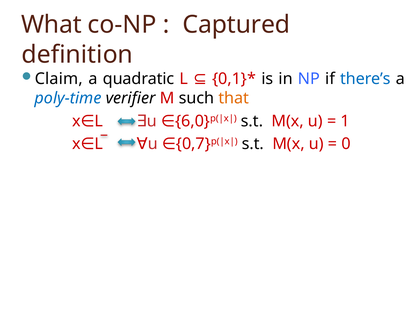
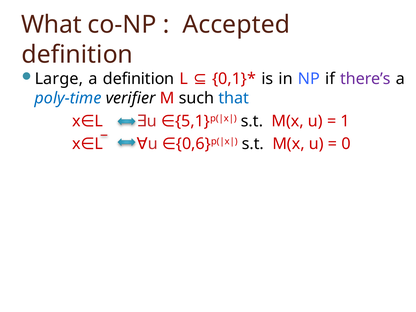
Captured: Captured -> Accepted (236, 25)
there’s colour: blue -> purple (366, 79)
Claim: Claim -> Large (59, 79)
a quadratic: quadratic -> definition (139, 79)
that colour: orange -> blue (234, 98)
6,0: 6,0 -> 5,1 (193, 121)
0,7: 0,7 -> 0,6 (193, 144)
